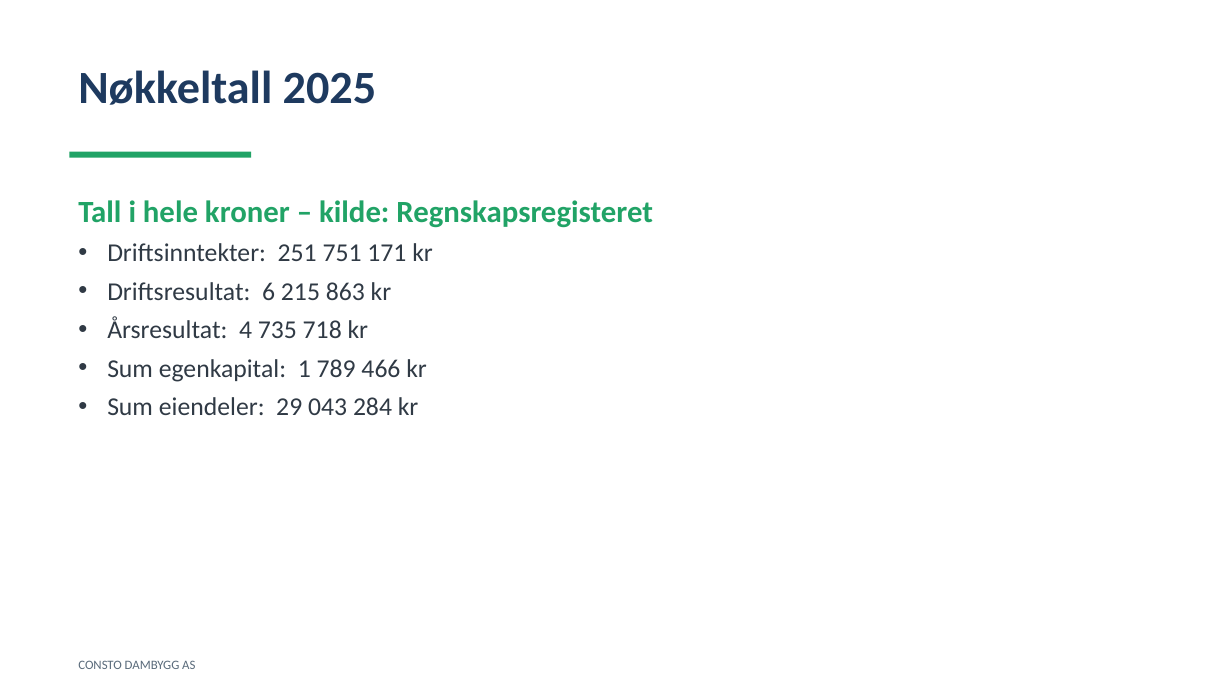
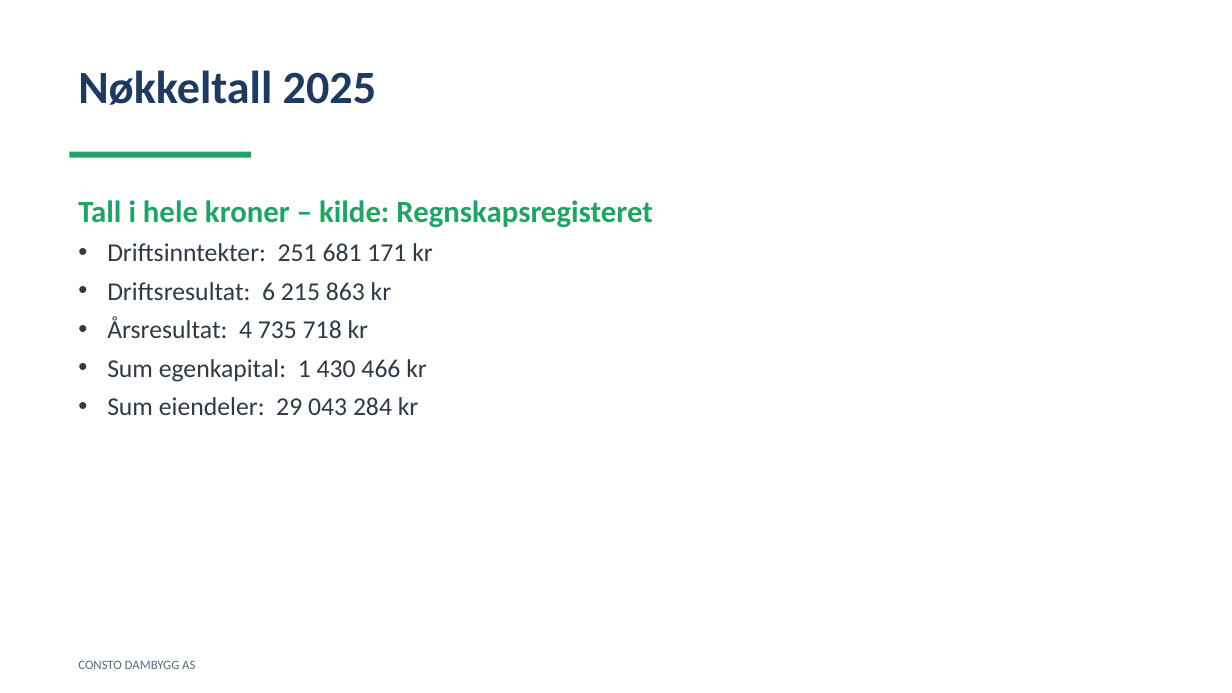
751: 751 -> 681 (342, 253)
789: 789 -> 430 (336, 369)
